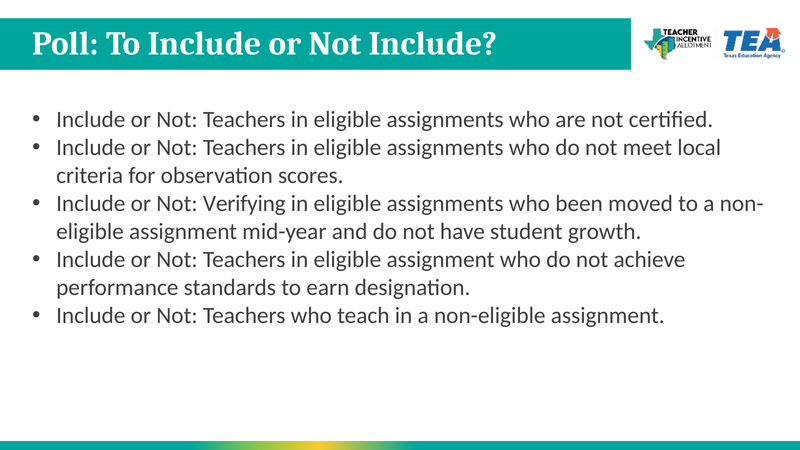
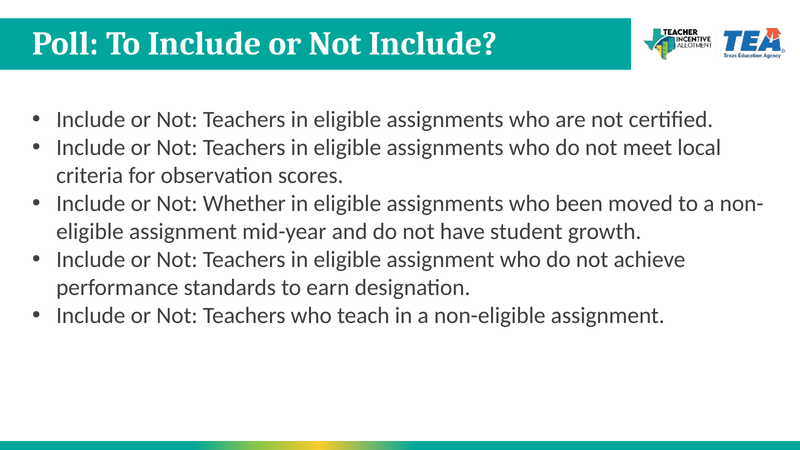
Verifying: Verifying -> Whether (244, 204)
